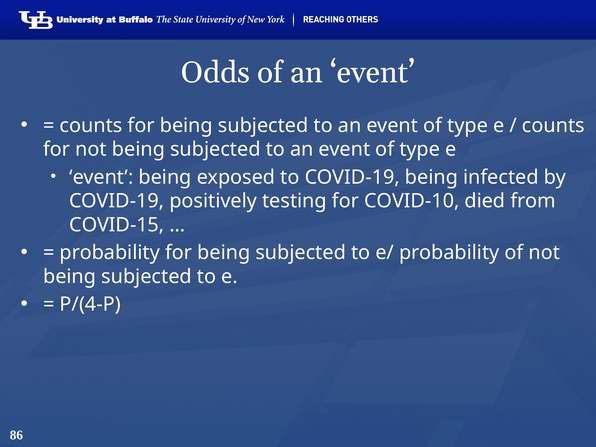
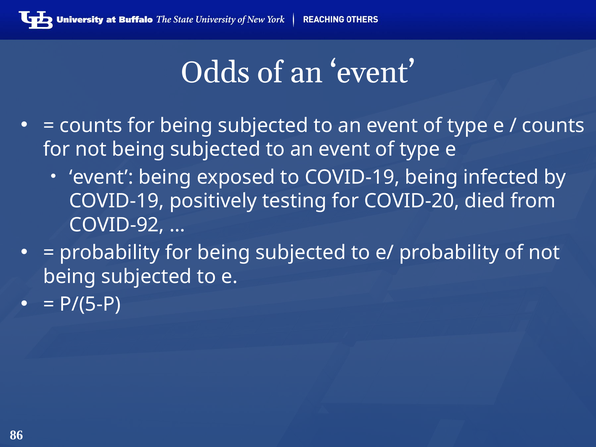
COVID-10: COVID-10 -> COVID-20 (412, 201)
COVID-15: COVID-15 -> COVID-92 (117, 225)
P/(4-P: P/(4-P -> P/(5-P (90, 304)
